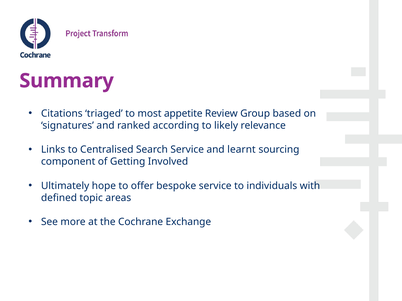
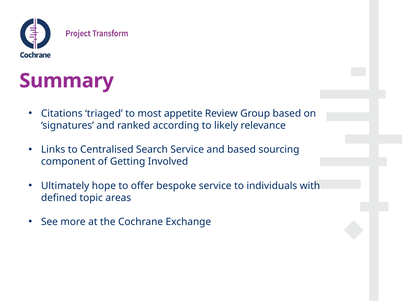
and learnt: learnt -> based (242, 150)
